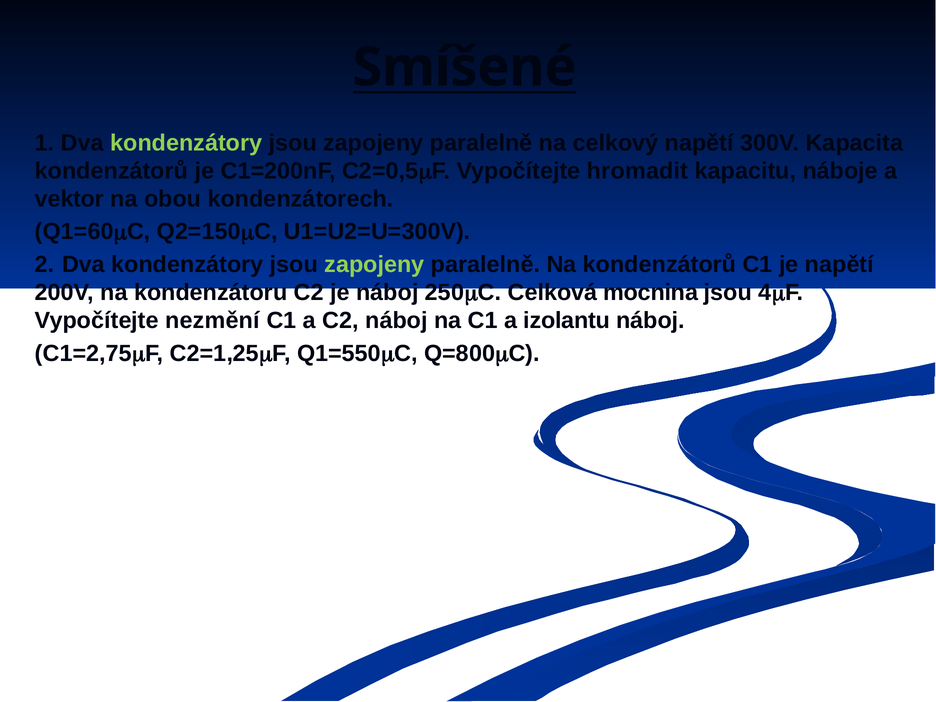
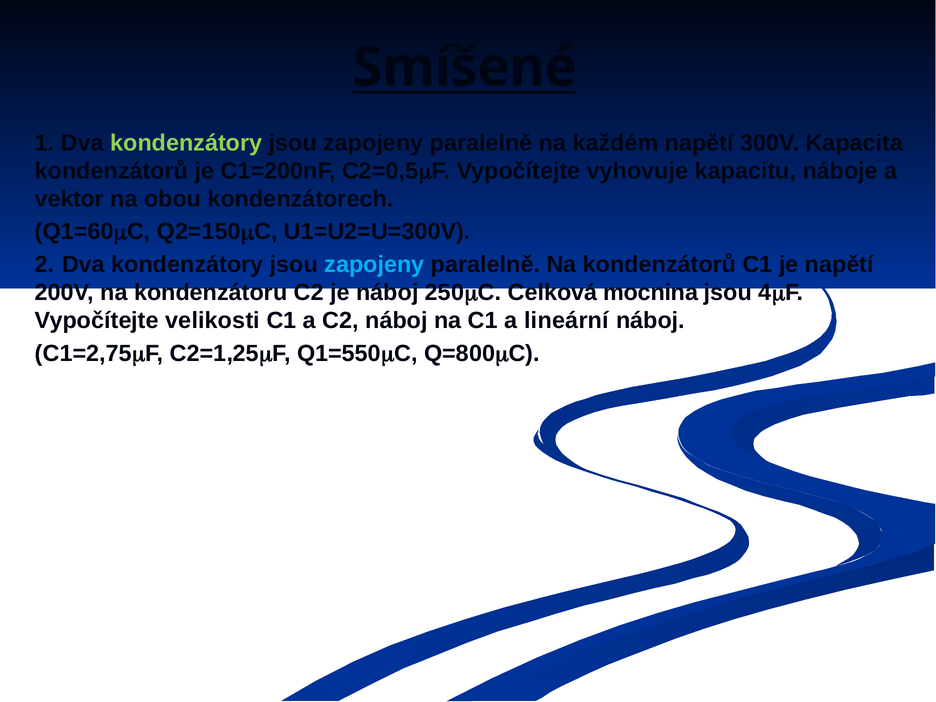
celkový: celkový -> každém (616, 143)
hromadit: hromadit -> vyhovuje (638, 171)
zapojeny colour: light green -> light blue (374, 264)
nezmění: nezmění -> velikosti (213, 321)
izolantu: izolantu -> lineární (567, 321)
